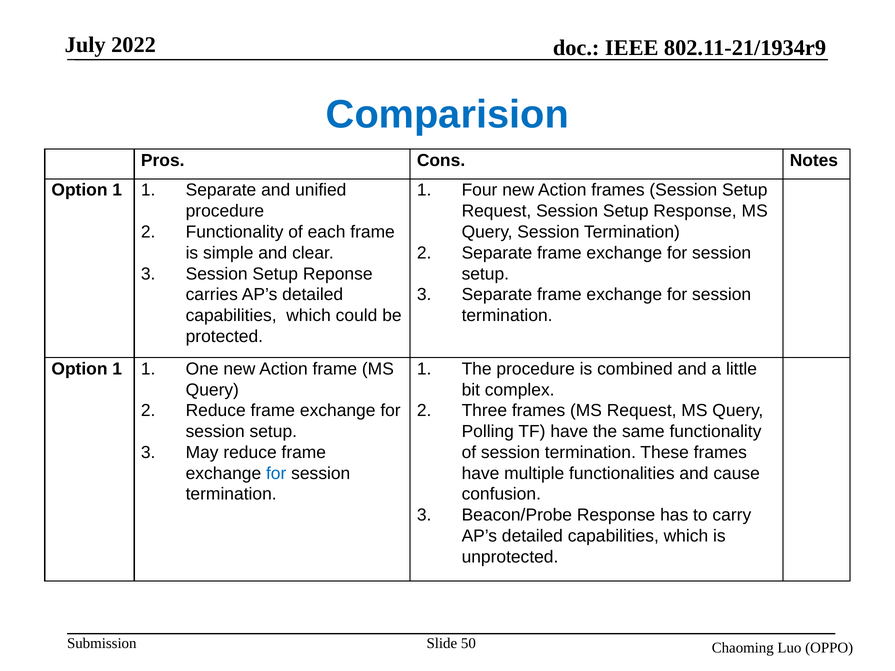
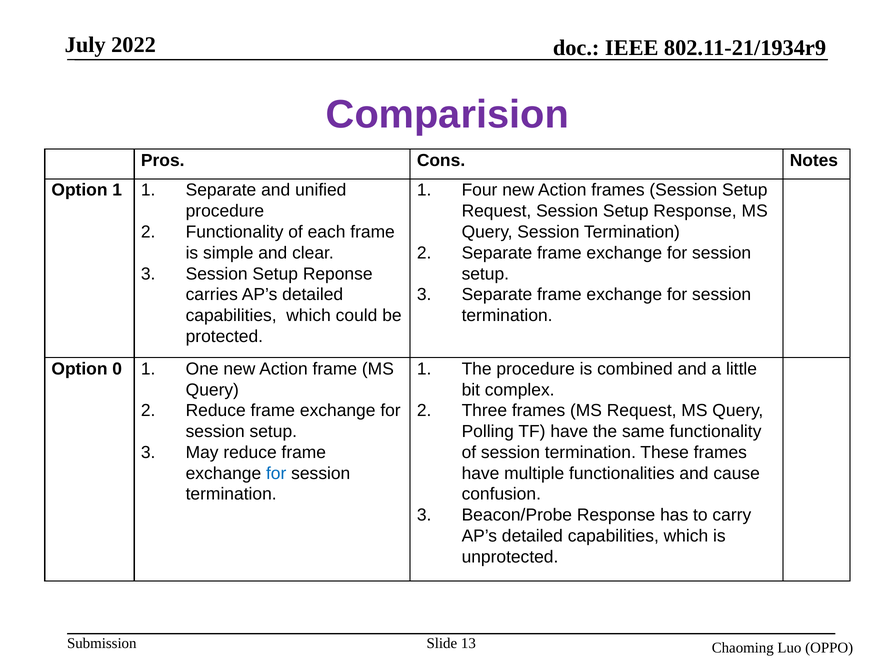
Comparision colour: blue -> purple (447, 115)
1: 1 -> 0 (117, 369)
50: 50 -> 13 (468, 644)
